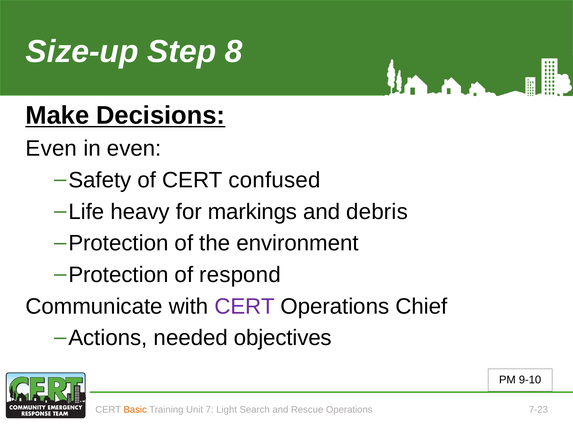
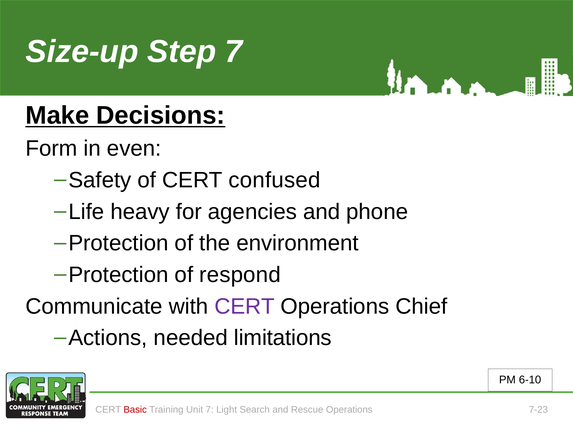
Step 8: 8 -> 7 (234, 52)
Even: Even -> Form (51, 148)
markings: markings -> agencies (252, 212)
debris: debris -> phone (377, 212)
objectives: objectives -> limitations (283, 338)
9-10: 9-10 -> 6-10 (530, 380)
Basic colour: orange -> red (135, 410)
